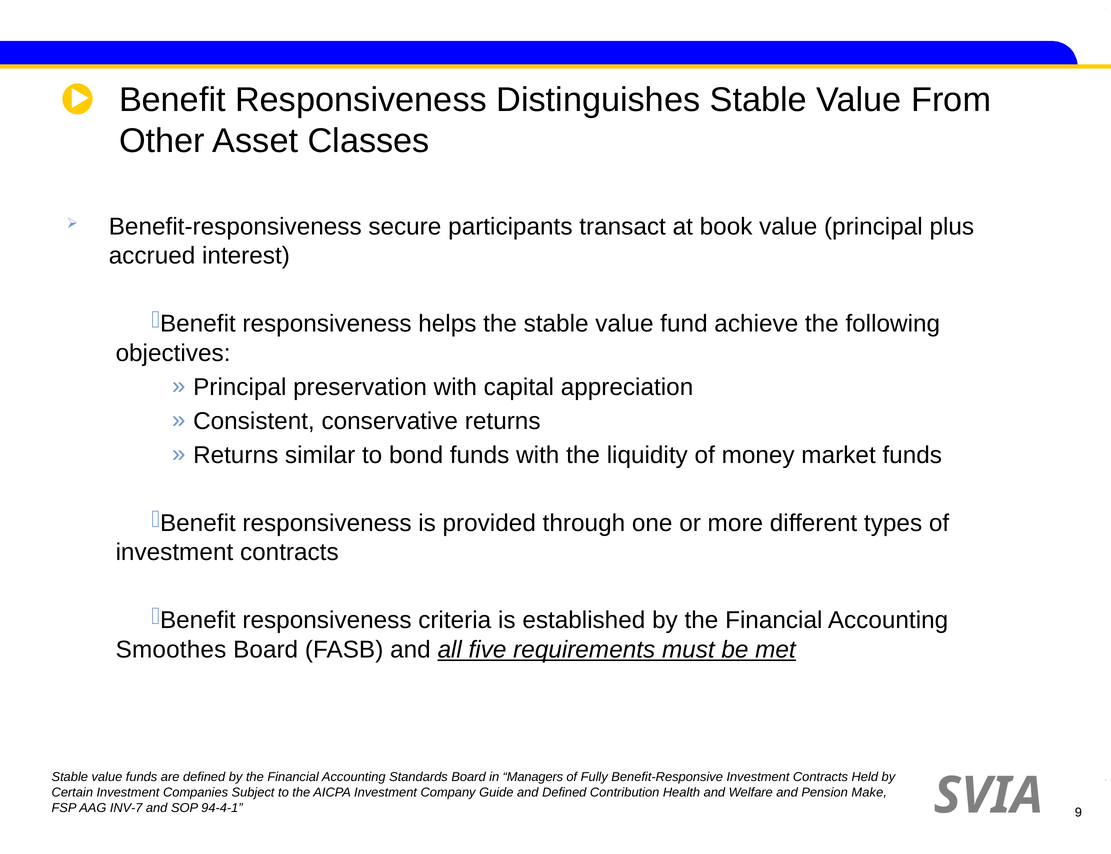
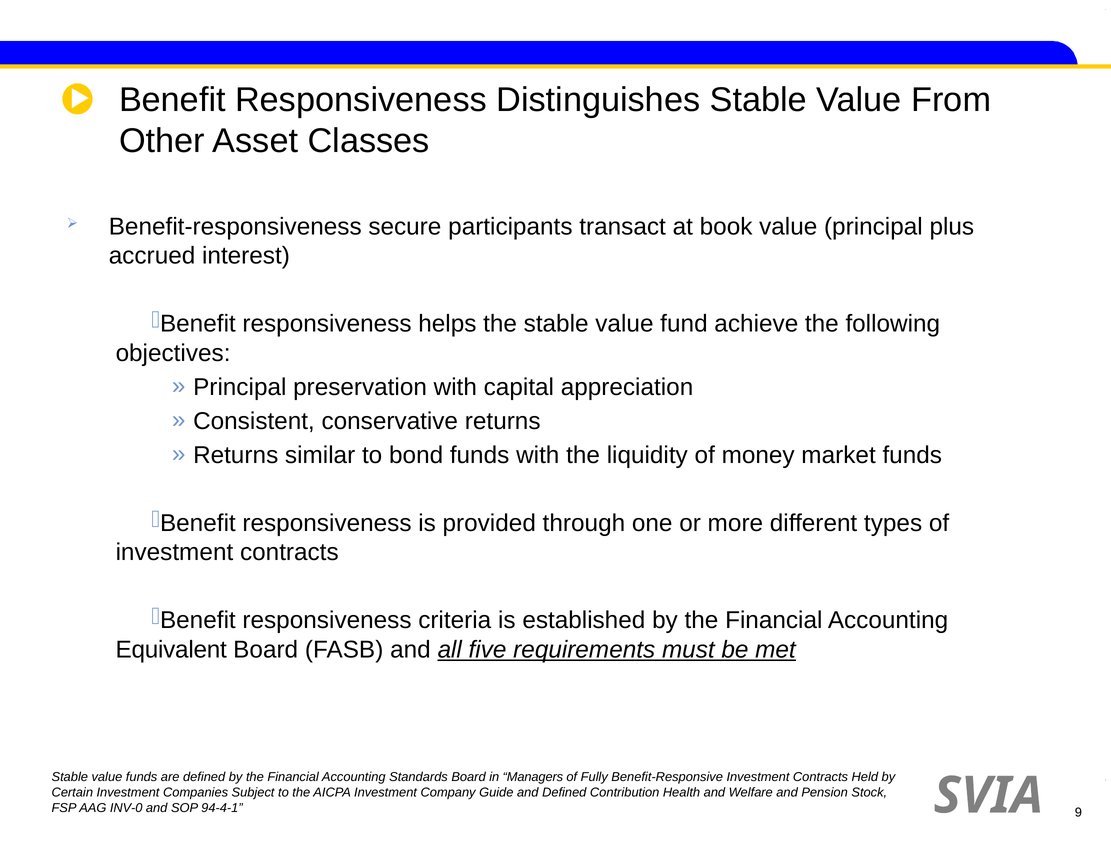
Smoothes: Smoothes -> Equivalent (171, 649)
Make: Make -> Stock (869, 792)
INV-7: INV-7 -> INV-0 (126, 808)
